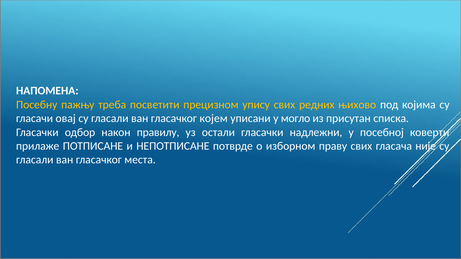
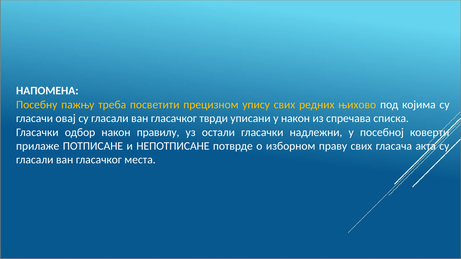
којем: којем -> тврди (214, 119)
у могло: могло -> након (296, 119)
присутан: присутан -> спречава (348, 119)
није: није -> акта (426, 146)
